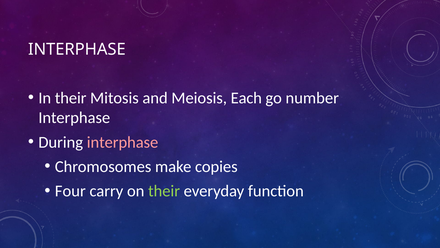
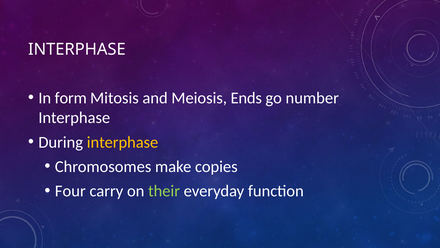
In their: their -> form (71, 98)
Each: Each -> Ends (246, 98)
interphase colour: pink -> yellow (123, 142)
